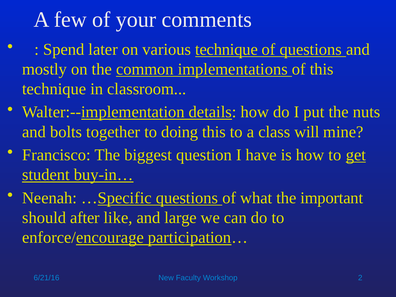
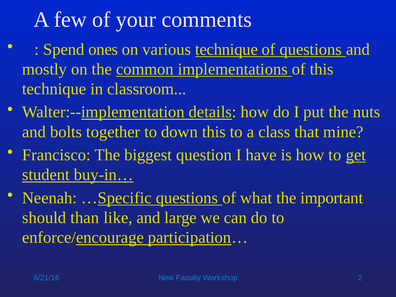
later: later -> ones (103, 49)
doing: doing -> down (180, 132)
will: will -> that (307, 132)
after: after -> than (85, 218)
